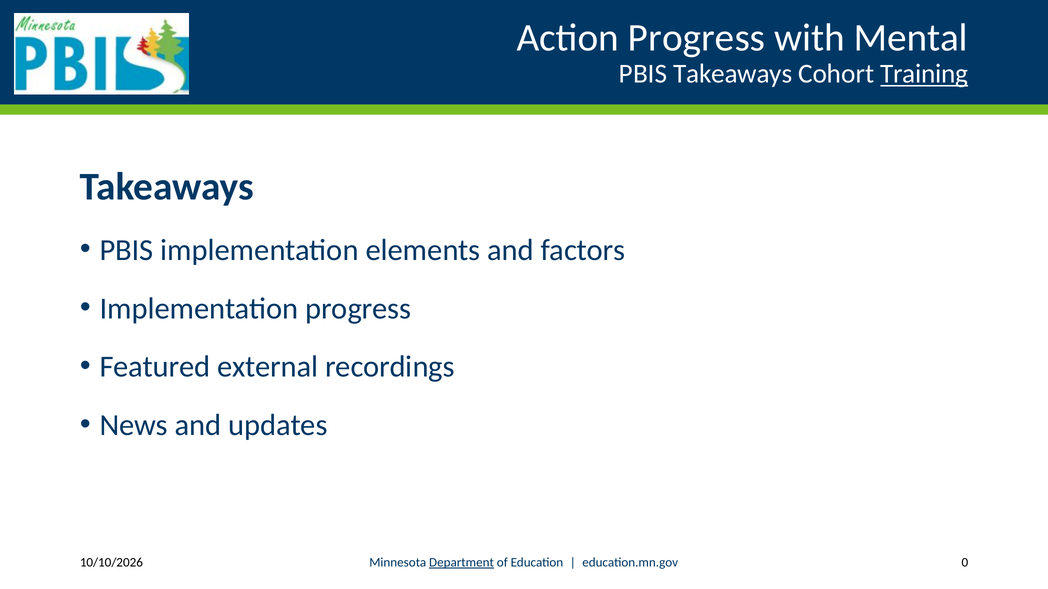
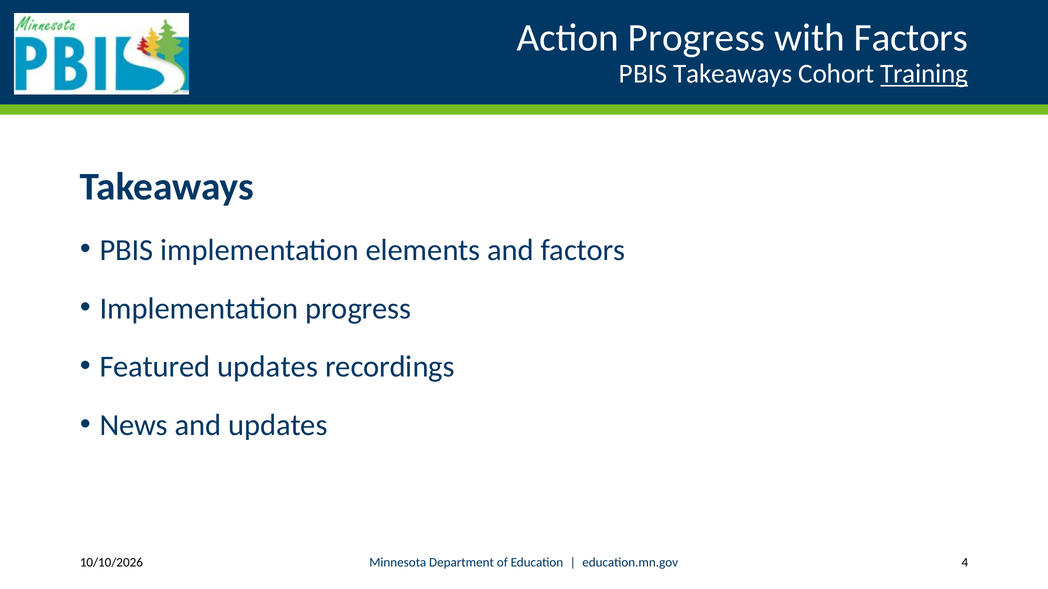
with Mental: Mental -> Factors (911, 38)
Featured external: external -> updates (268, 367)
0: 0 -> 4 (965, 563)
Department underline: present -> none (462, 563)
